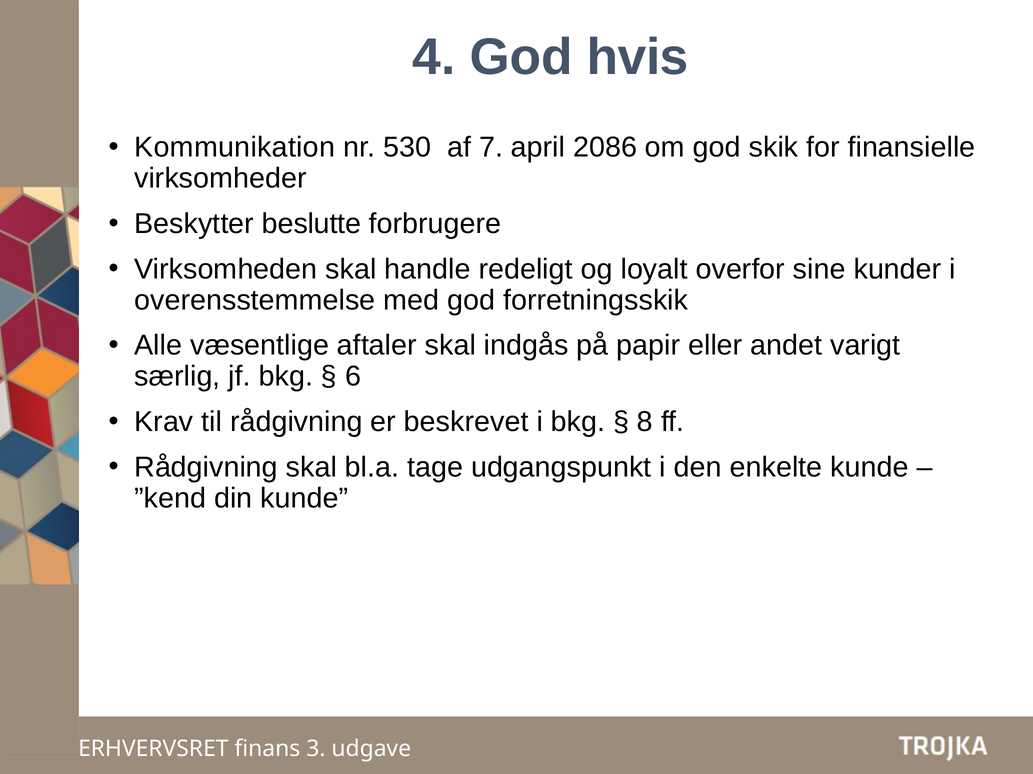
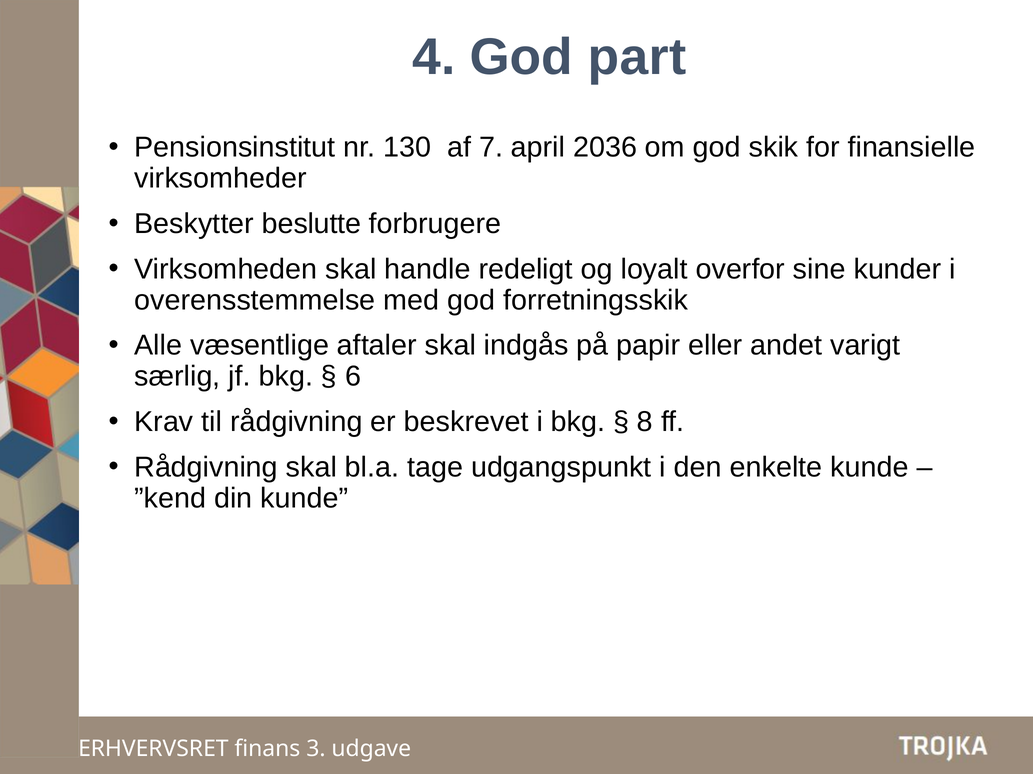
hvis: hvis -> part (637, 57)
Kommunikation: Kommunikation -> Pensionsinstitut (235, 148)
530: 530 -> 130 (407, 148)
2086: 2086 -> 2036 (605, 148)
